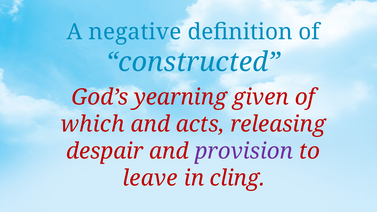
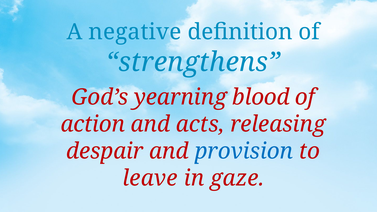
constructed: constructed -> strengthens (193, 62)
given: given -> blood (261, 97)
which: which -> action (93, 124)
provision colour: purple -> blue (244, 151)
cling: cling -> gaze (237, 178)
